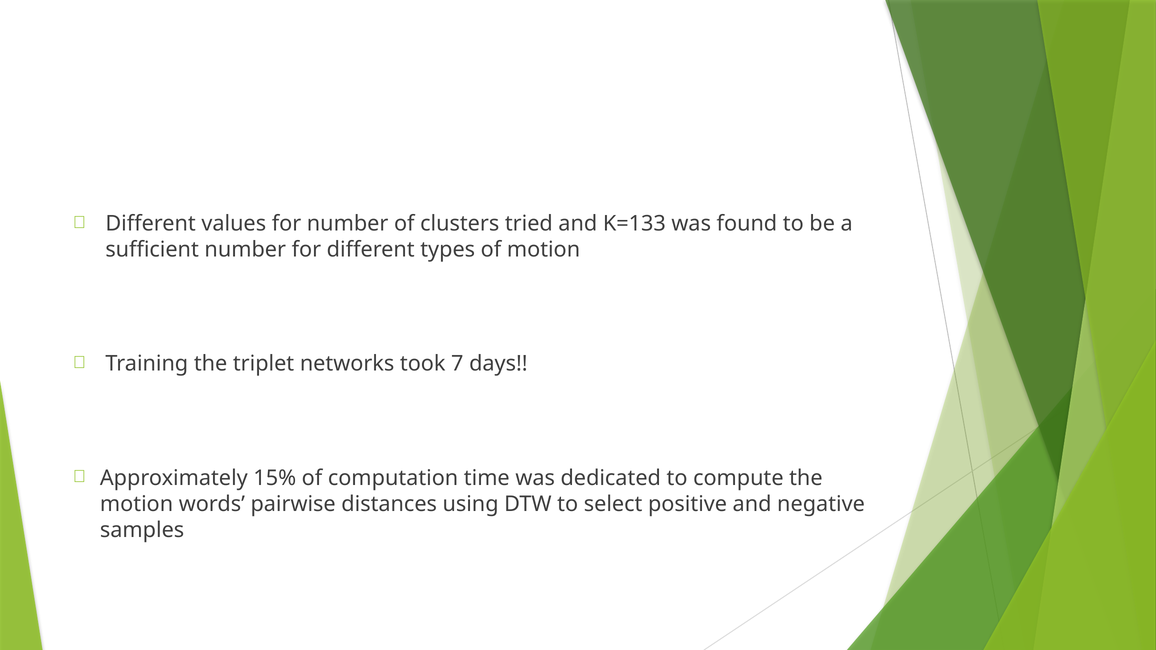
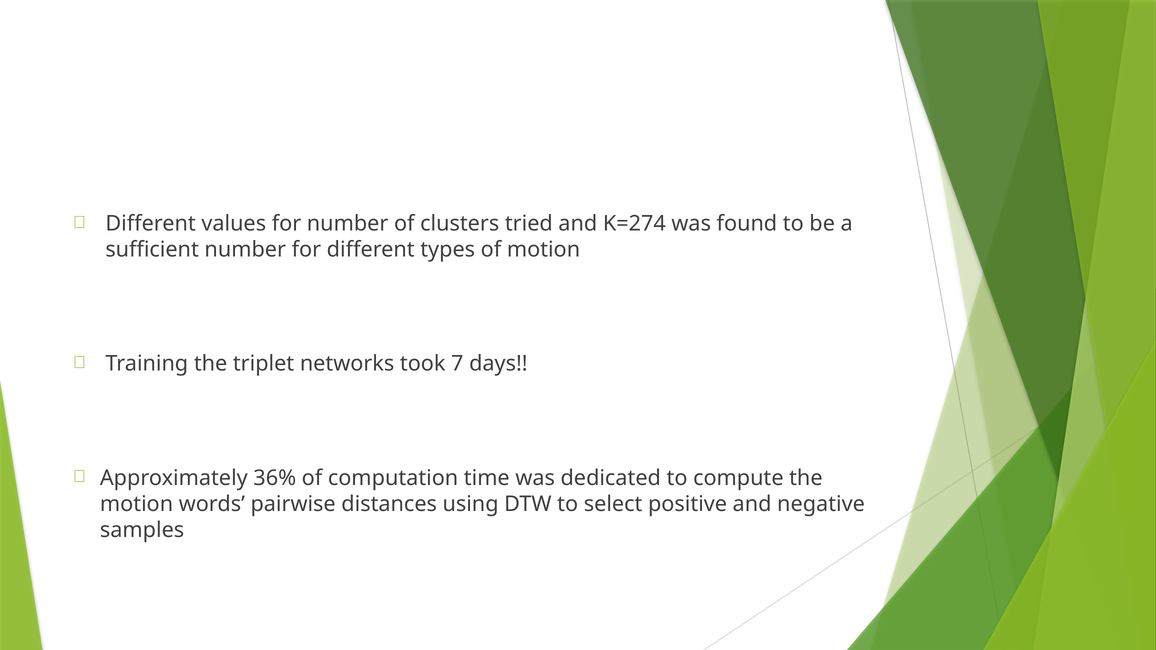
K=133: K=133 -> K=274 (634, 224)
15%: 15% -> 36% (275, 478)
